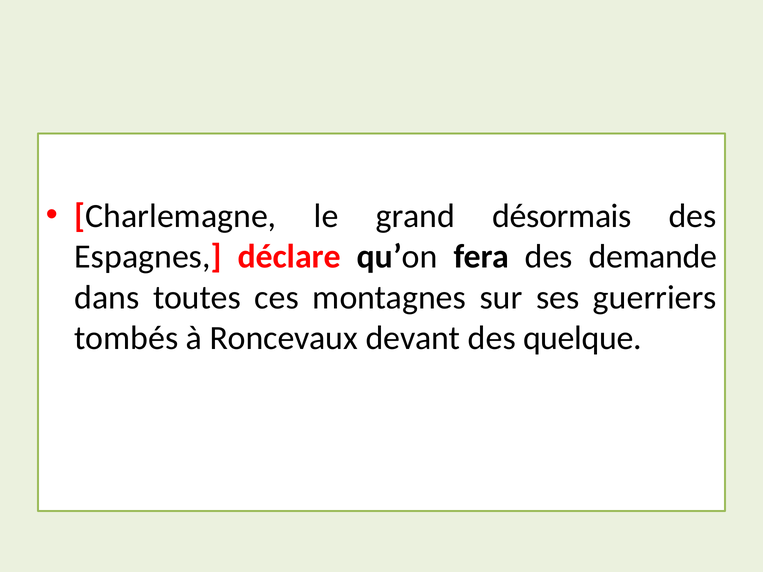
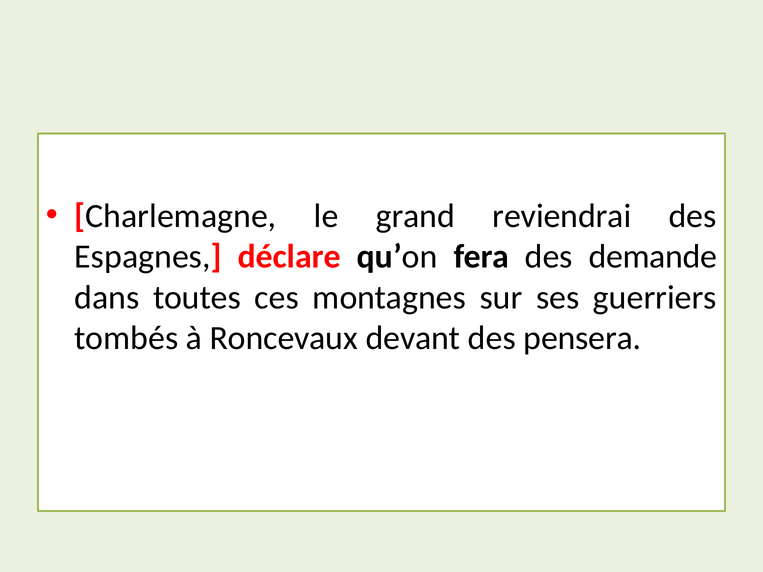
désormais: désormais -> reviendrai (562, 216)
quelque: quelque -> pensera (582, 338)
